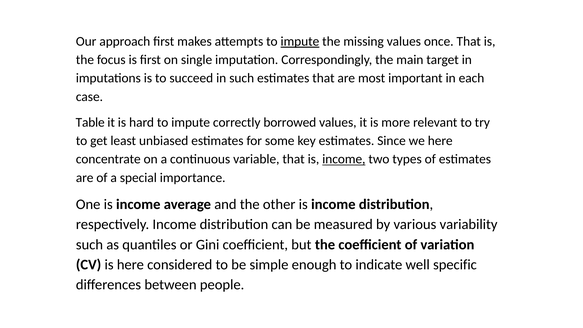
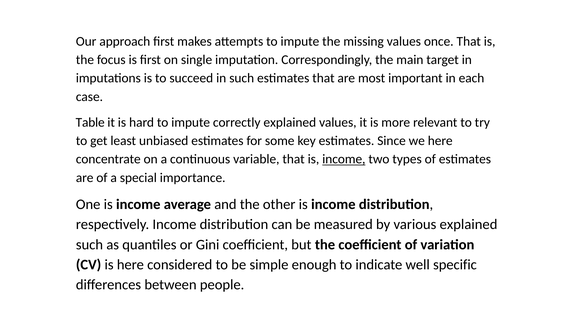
impute underline: present -> none (300, 41)
correctly borrowed: borrowed -> explained (290, 122)
various variability: variability -> explained (469, 224)
